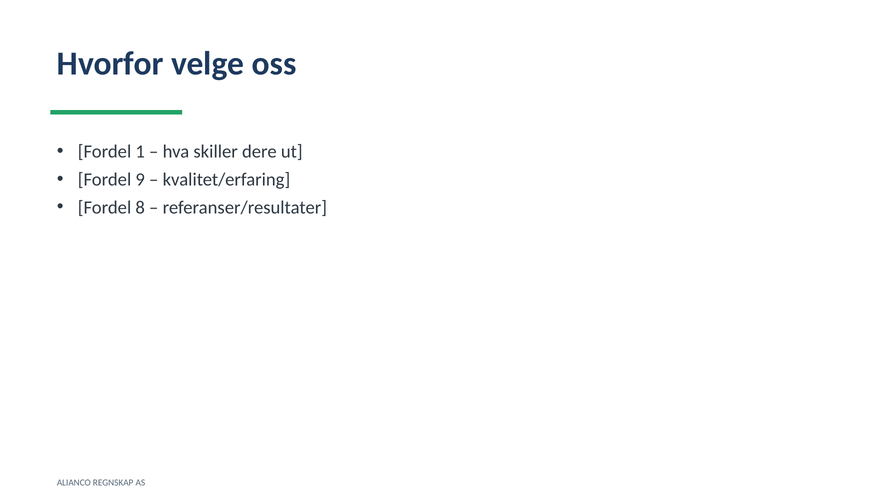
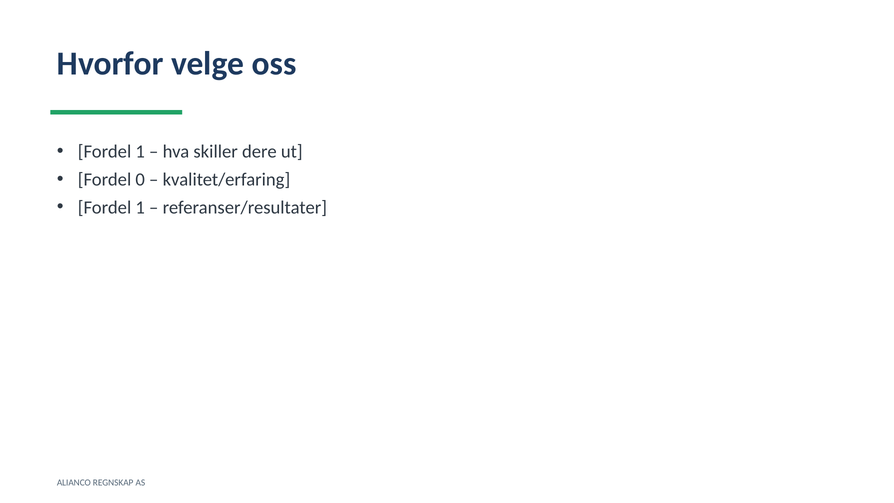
9: 9 -> 0 (140, 179)
8: 8 -> 1 (140, 207)
